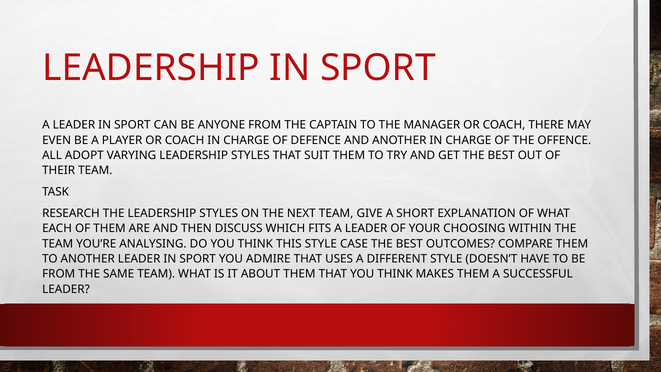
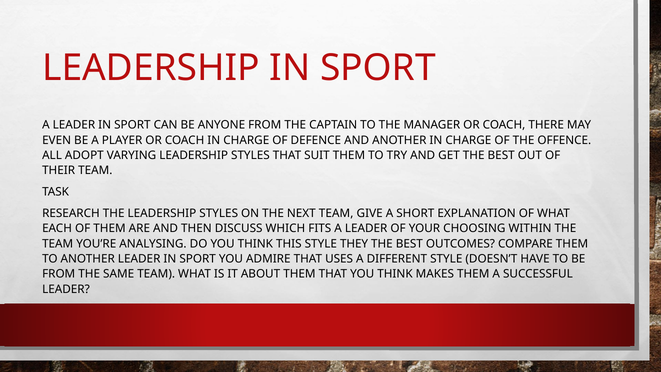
CASE: CASE -> THEY (354, 244)
